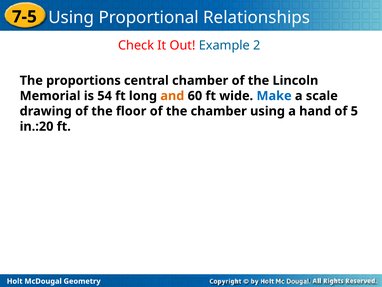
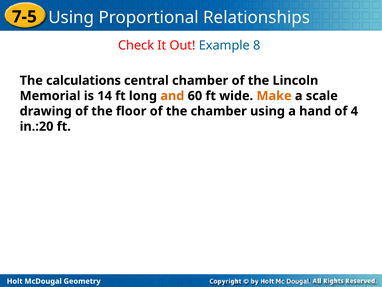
2: 2 -> 8 (257, 45)
proportions: proportions -> calculations (83, 80)
54: 54 -> 14 (105, 96)
Make colour: blue -> orange (274, 96)
5: 5 -> 4 (354, 111)
